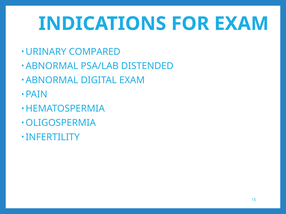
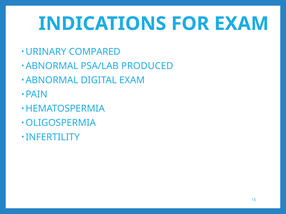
DISTENDED: DISTENDED -> PRODUCED (147, 66)
